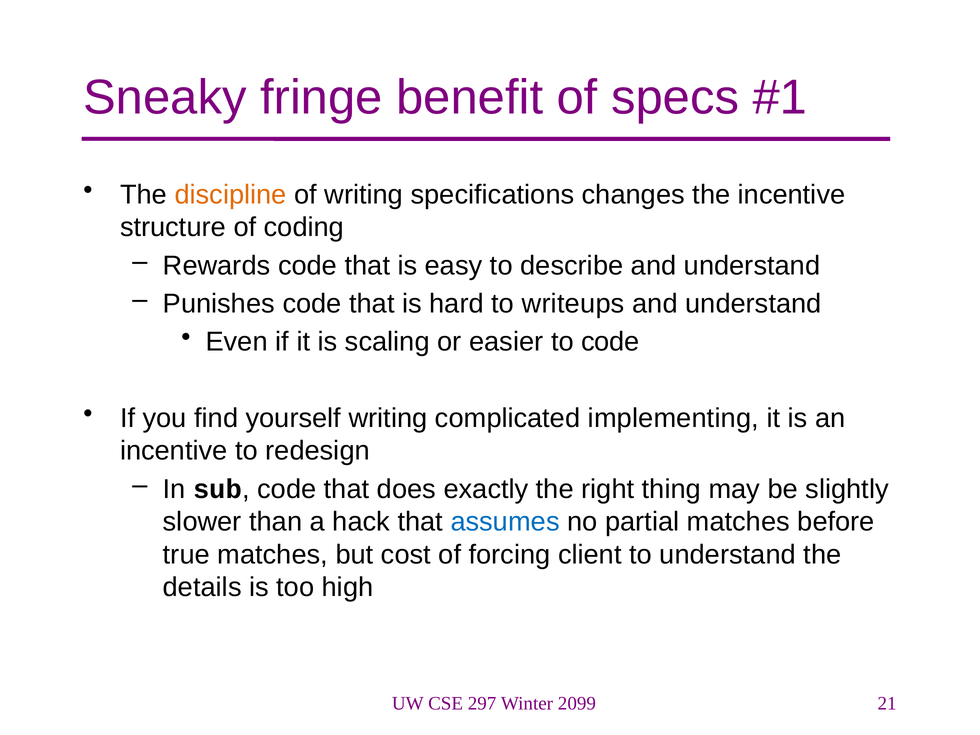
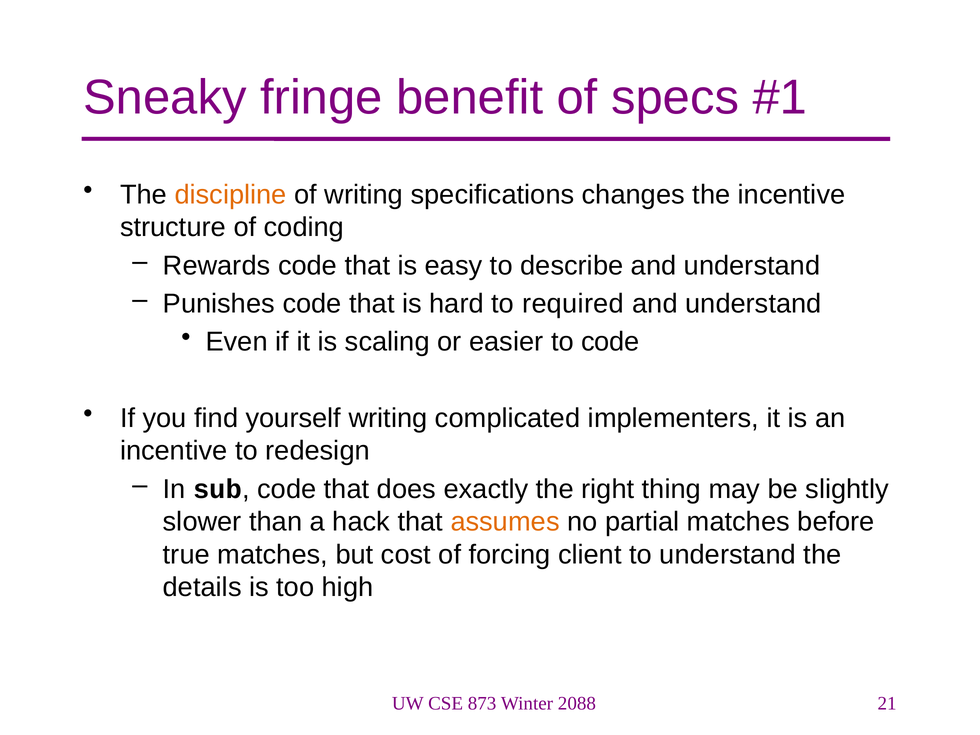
writeups: writeups -> required (573, 304)
implementing: implementing -> implementers (673, 418)
assumes colour: blue -> orange (505, 522)
297: 297 -> 873 (482, 704)
2099: 2099 -> 2088 (577, 704)
